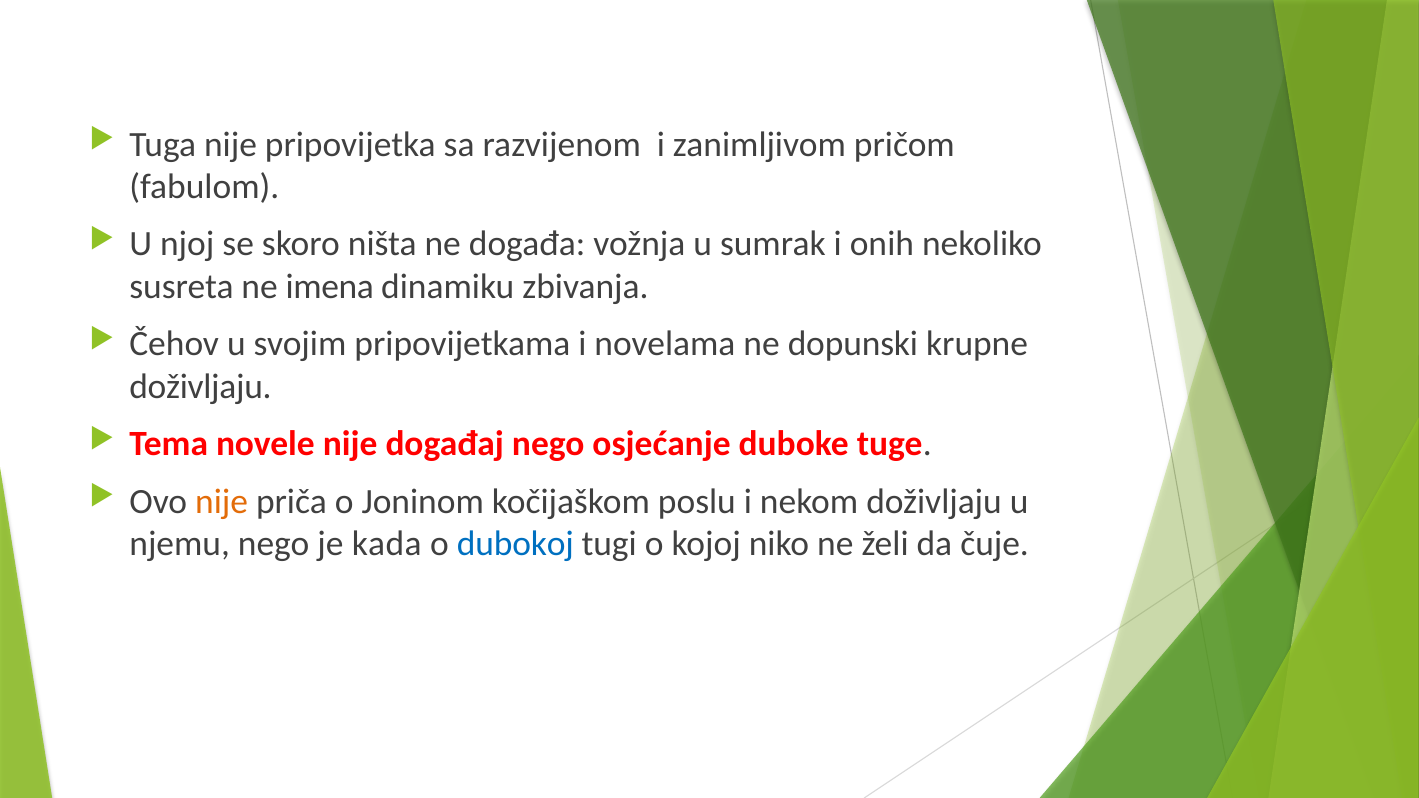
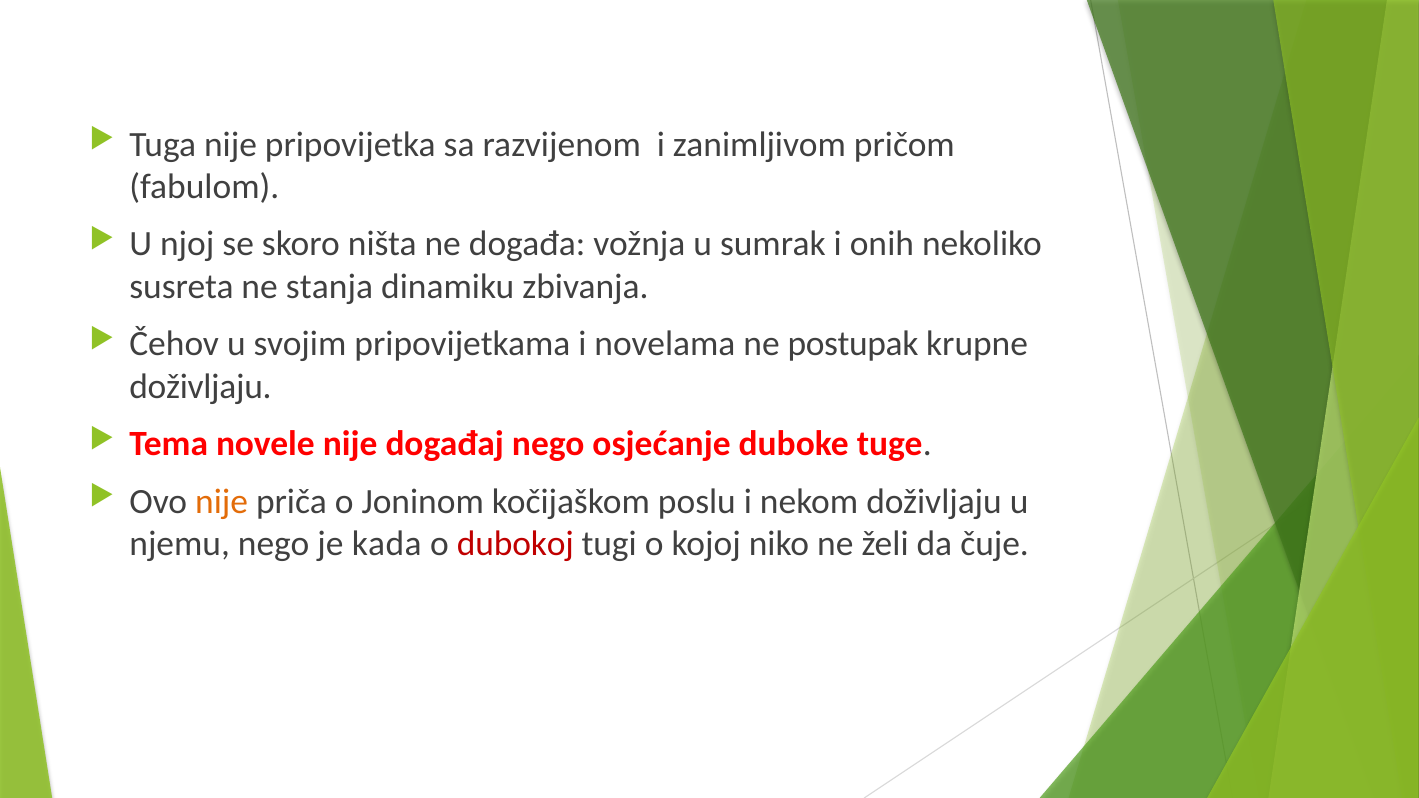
imena: imena -> stanja (330, 287)
dopunski: dopunski -> postupak (853, 344)
dubokoj colour: blue -> red (515, 544)
